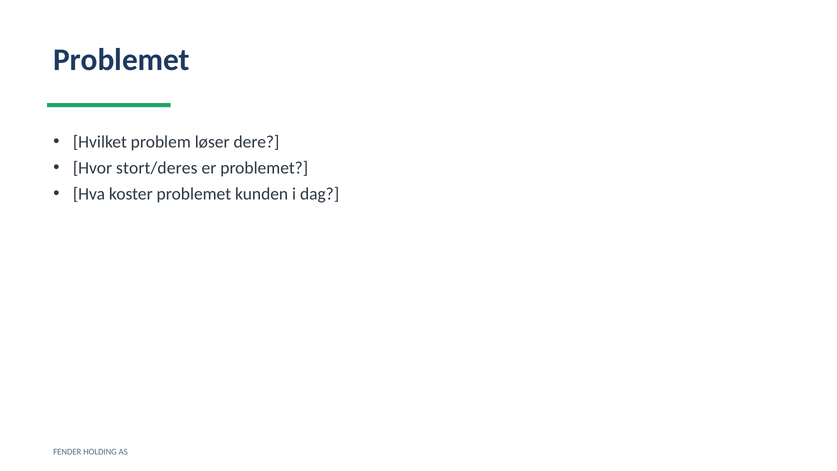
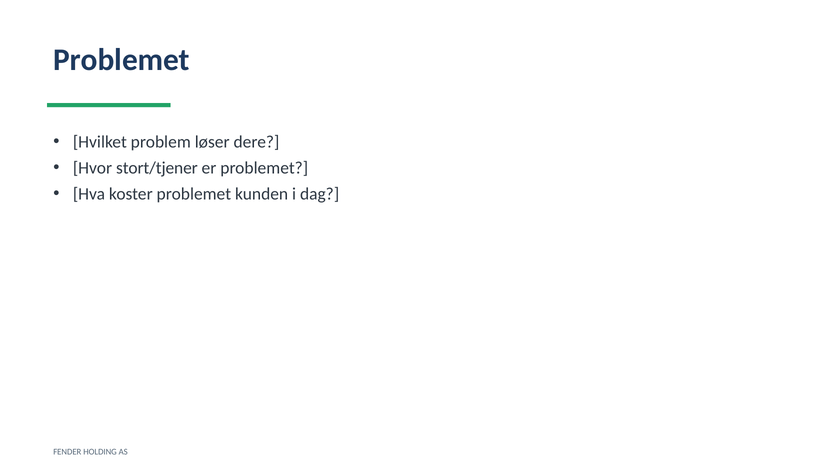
stort/deres: stort/deres -> stort/tjener (157, 168)
